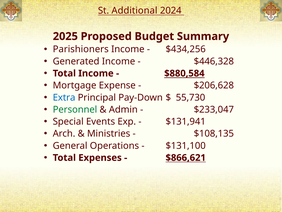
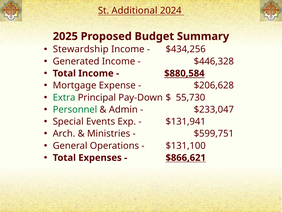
Parishioners: Parishioners -> Stewardship (81, 49)
Extra colour: blue -> green (64, 97)
$108,135: $108,135 -> $599,751 (214, 133)
